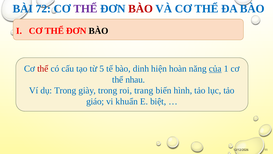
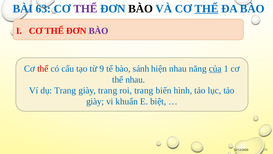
72: 72 -> 63 (43, 9)
BÀO colour: red -> black (141, 9)
THỂ underline: none -> present (206, 9)
BÀO colour: black -> purple (99, 31)
5: 5 -> 9 (102, 68)
dinh: dinh -> sánh (141, 68)
hiện hoàn: hoàn -> nhau (178, 68)
dụ Trong: Trong -> Trang (65, 90)
giày trong: trong -> trang (108, 90)
giáo: giáo -> giày (95, 101)
